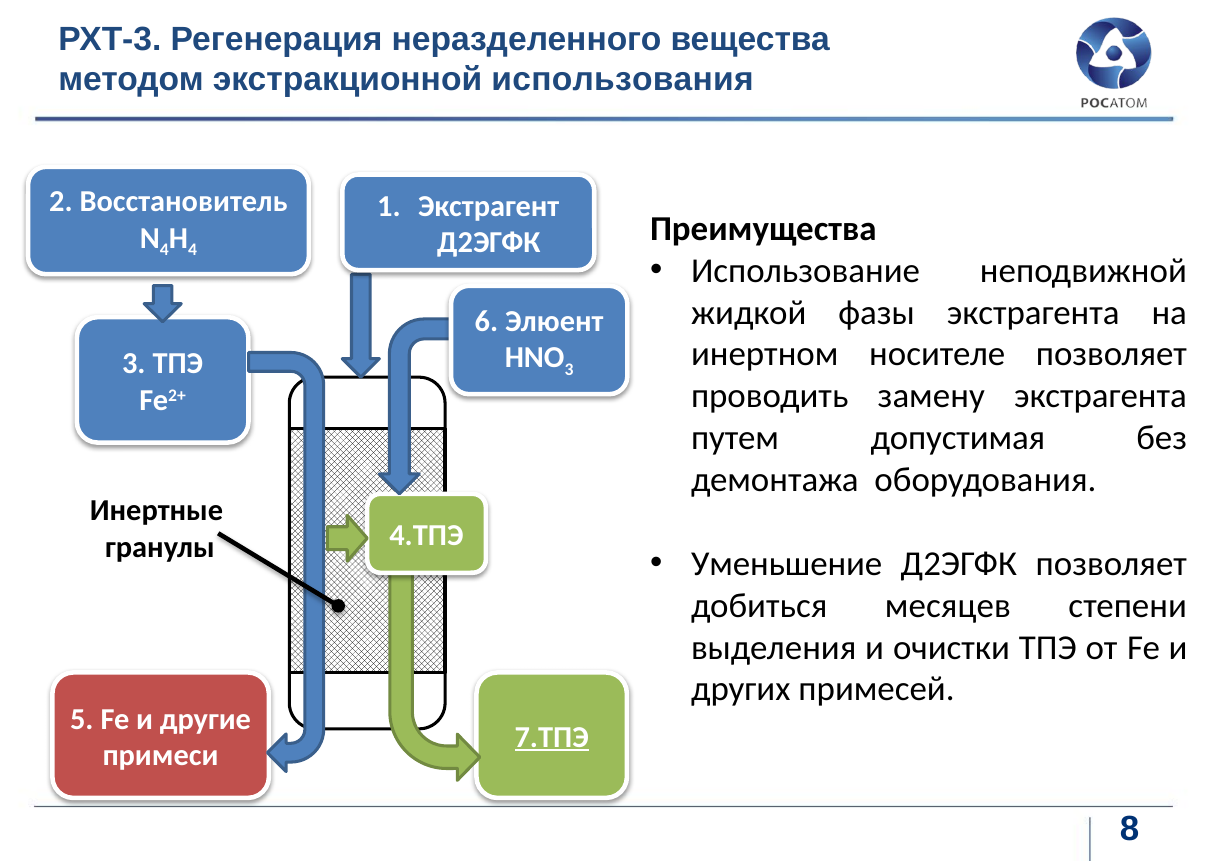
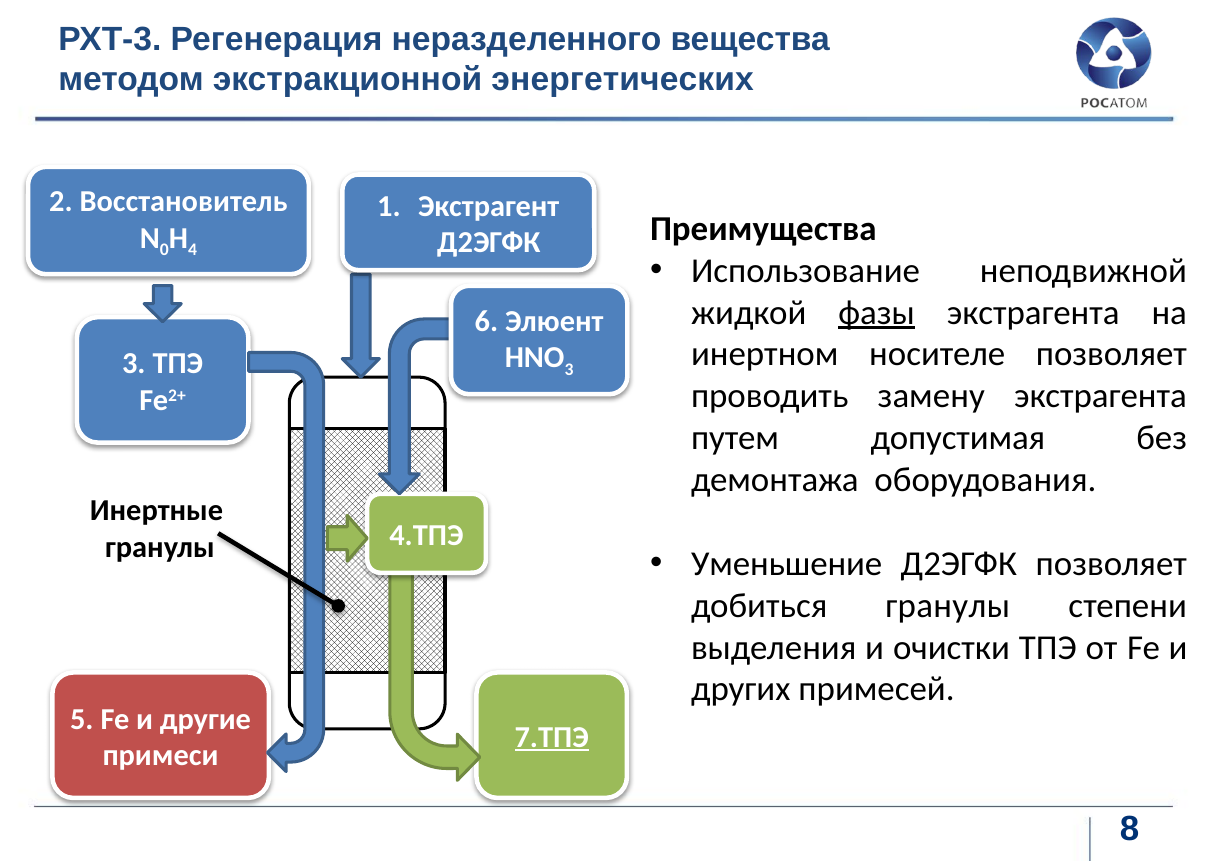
использования: использования -> энергетических (623, 80)
4: 4 -> 0 (164, 250)
фазы underline: none -> present (877, 313)
добиться месяцев: месяцев -> гранулы (948, 606)
